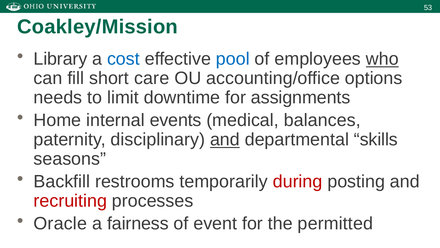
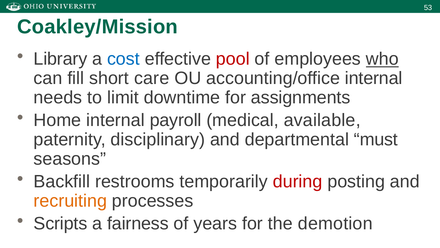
pool colour: blue -> red (233, 59)
accounting/office options: options -> internal (374, 78)
events: events -> payroll (176, 120)
balances: balances -> available (322, 120)
and underline: present -> none (225, 139)
skills: skills -> must (376, 139)
recruiting colour: red -> orange (70, 201)
Oracle: Oracle -> Scripts (60, 223)
event: event -> years (215, 223)
permitted: permitted -> demotion (335, 223)
